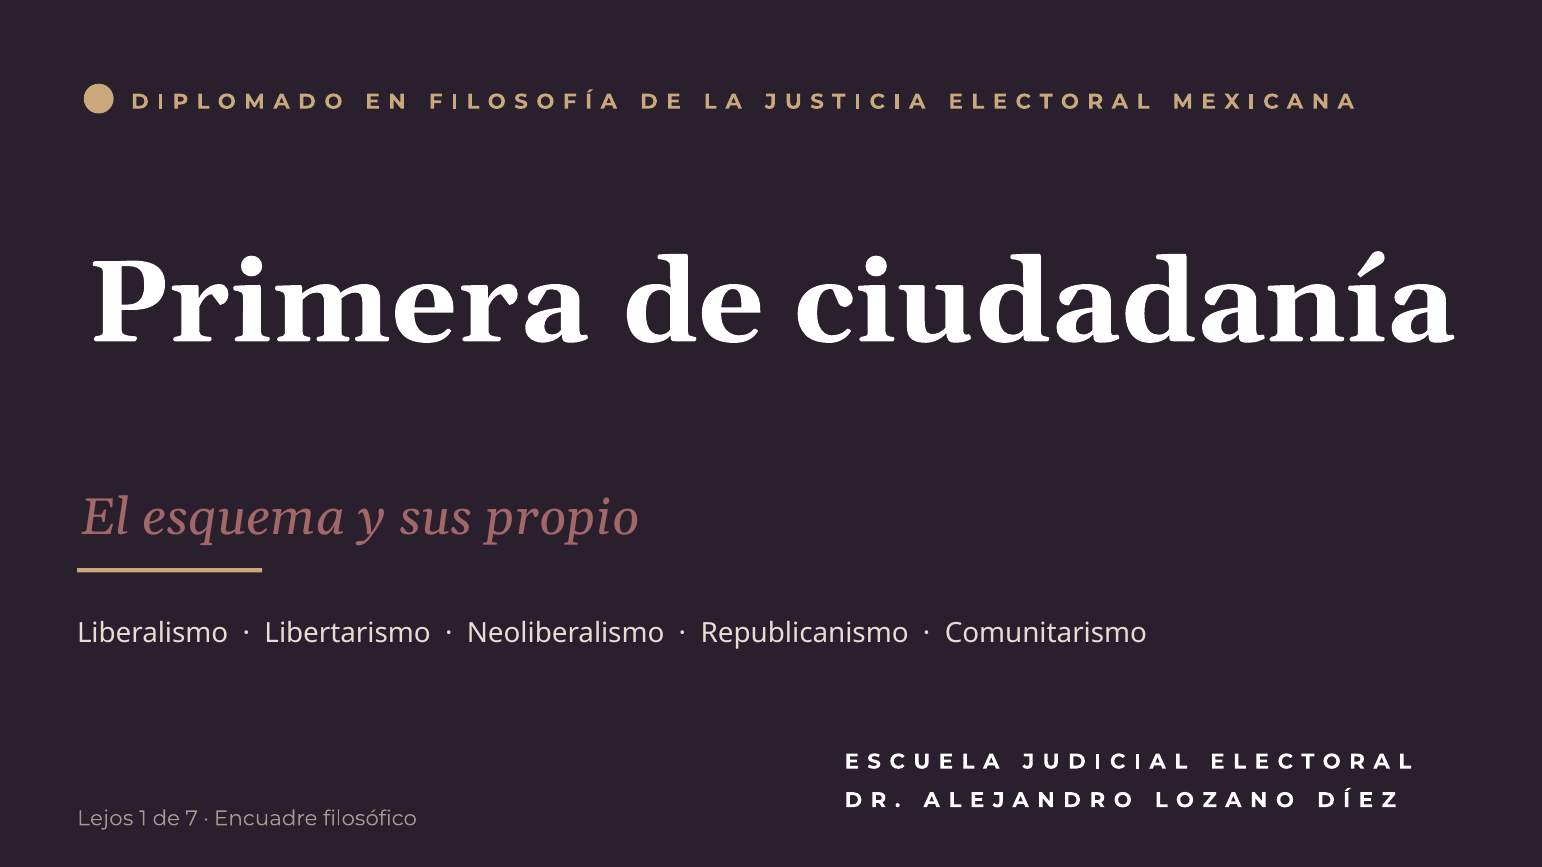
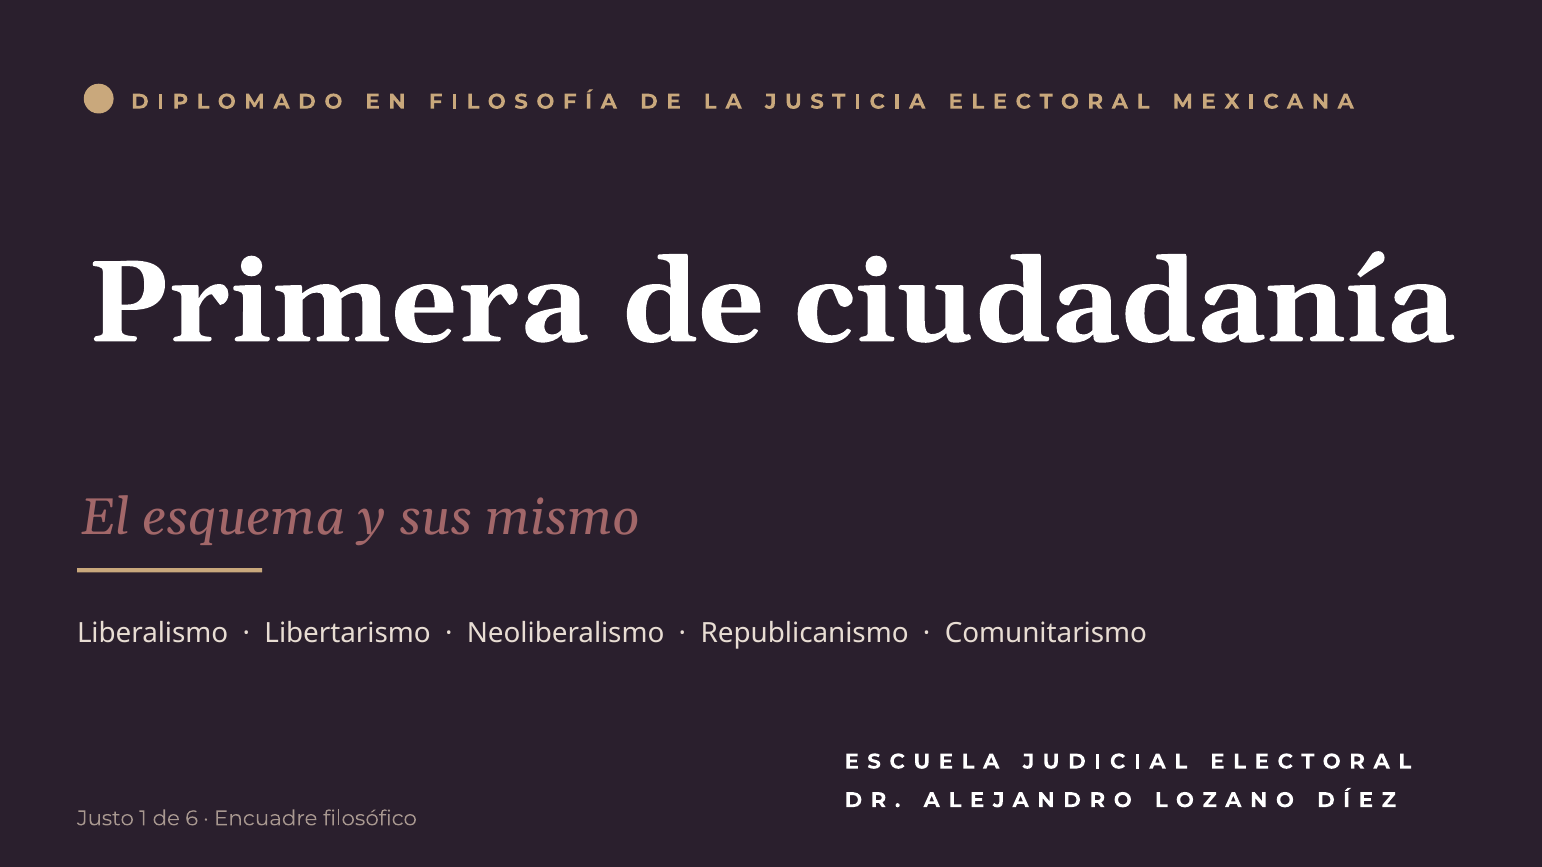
propio: propio -> mismo (563, 518)
Lejos: Lejos -> Justo (105, 819)
7: 7 -> 6 (192, 819)
